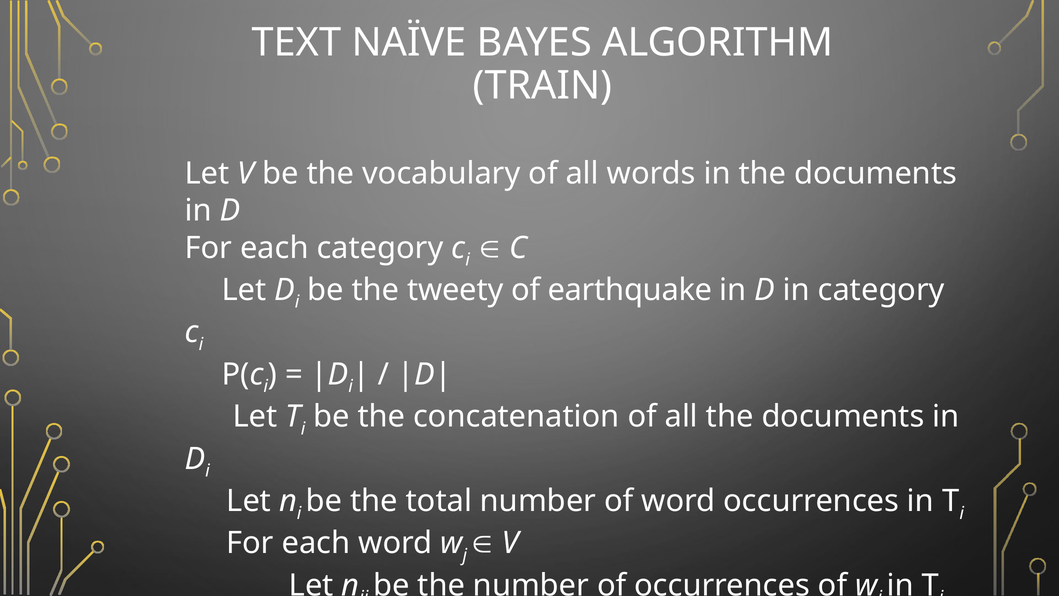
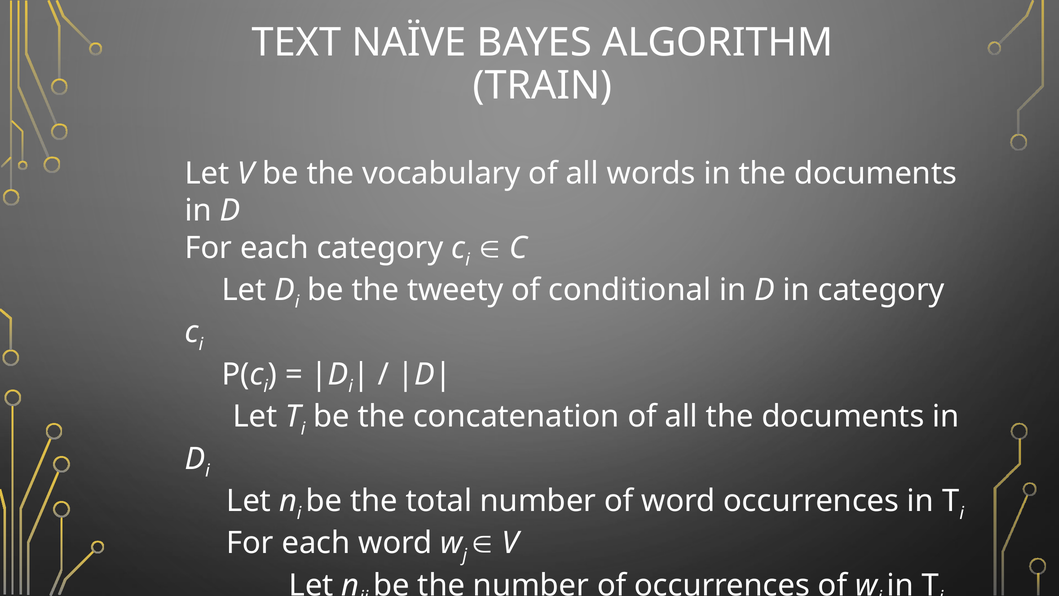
earthquake: earthquake -> conditional (630, 290)
